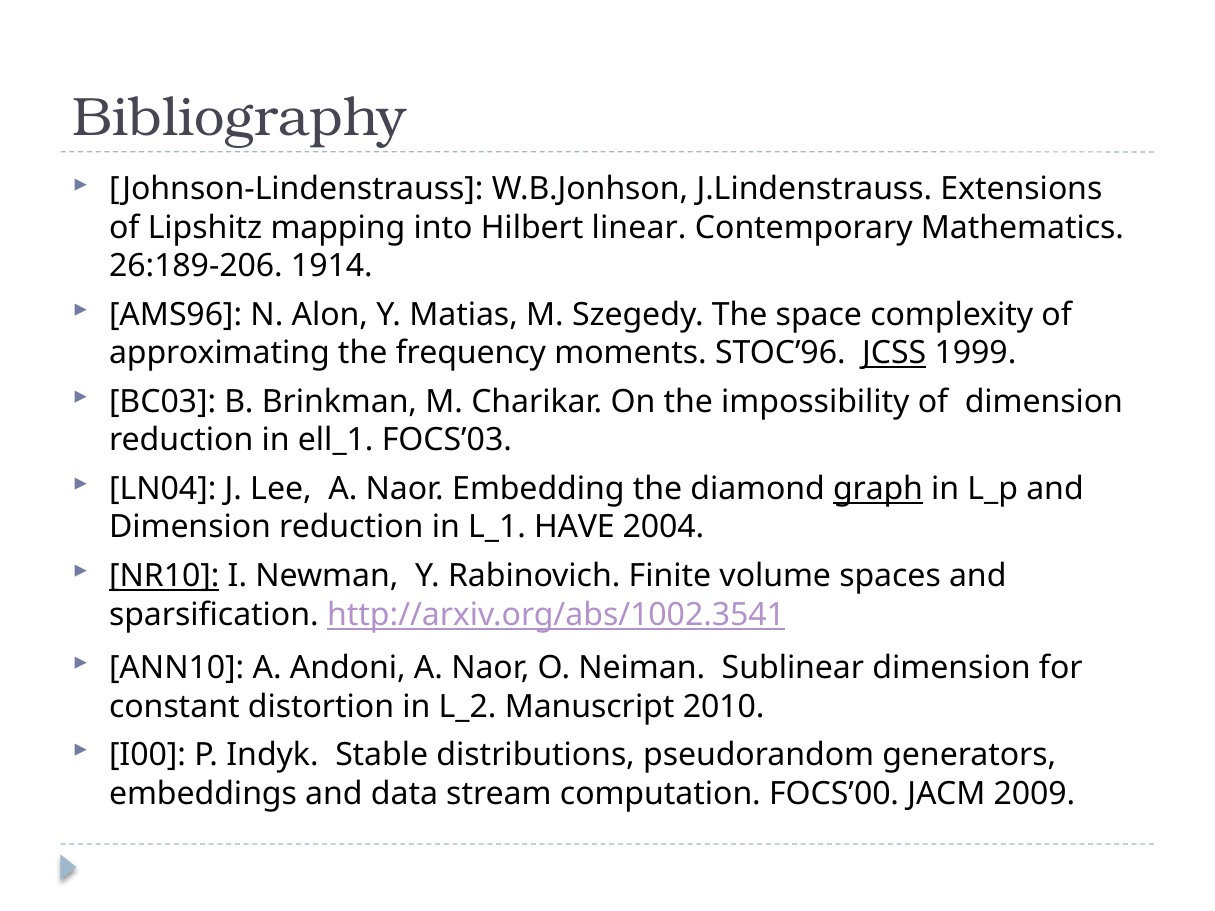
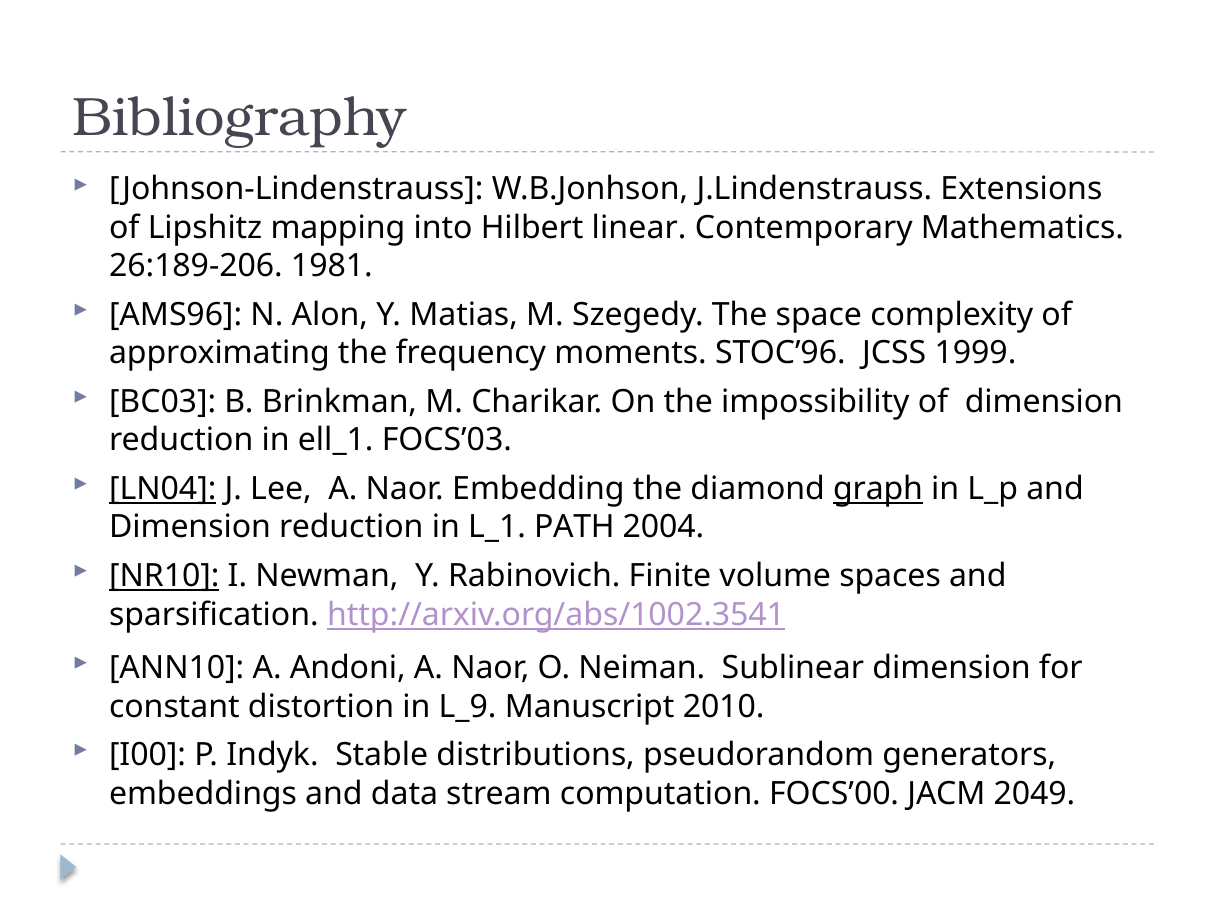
1914: 1914 -> 1981 (332, 266)
JCSS underline: present -> none (894, 353)
LN04 underline: none -> present (163, 489)
HAVE: HAVE -> PATH (574, 528)
L_2: L_2 -> L_9 (468, 707)
2009: 2009 -> 2049 (1034, 794)
